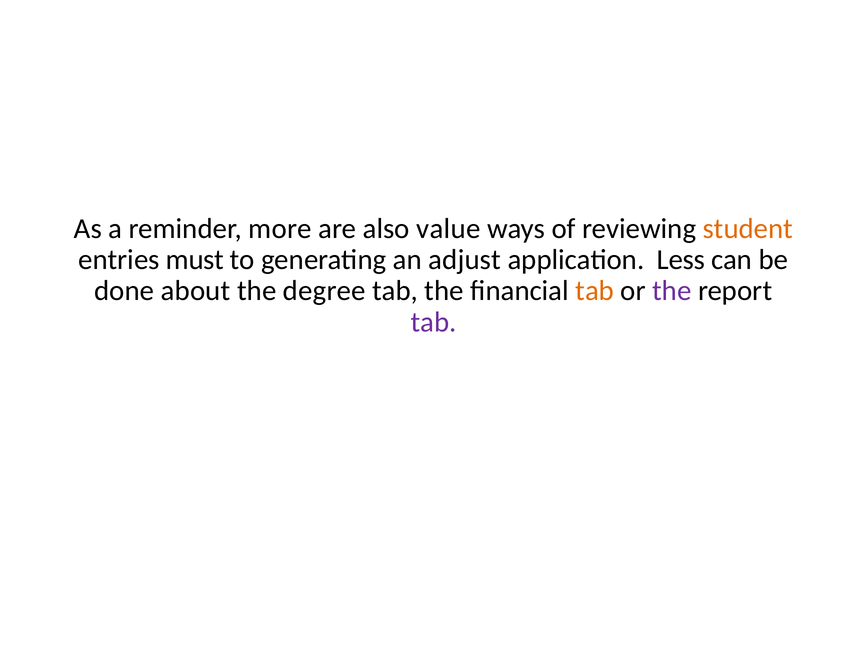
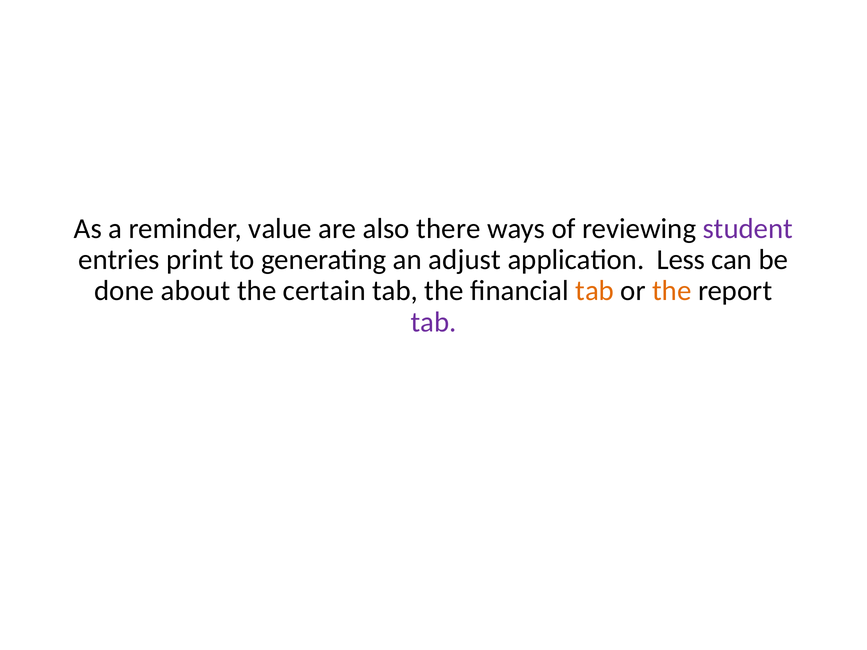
more: more -> value (280, 229)
value: value -> there (448, 229)
student colour: orange -> purple (748, 229)
must: must -> print (195, 260)
degree: degree -> certain (324, 291)
the colour: purple -> orange (672, 291)
